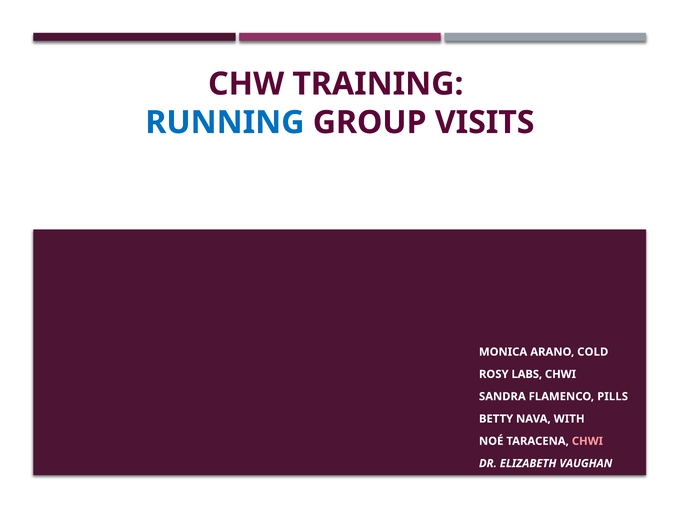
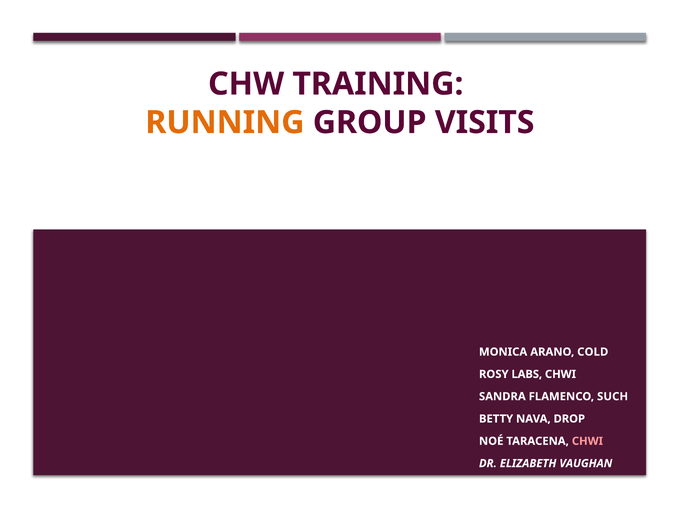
RUNNING colour: blue -> orange (225, 122)
PILLS: PILLS -> SUCH (613, 396)
WITH: WITH -> DROP (569, 419)
